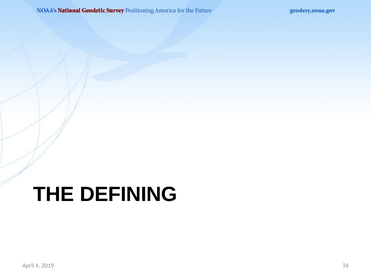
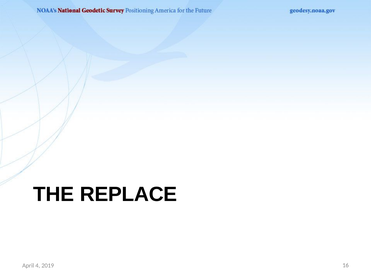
DEFINING: DEFINING -> REPLACE (129, 194)
